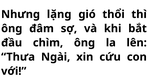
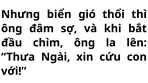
lặng: lặng -> biển (59, 14)
